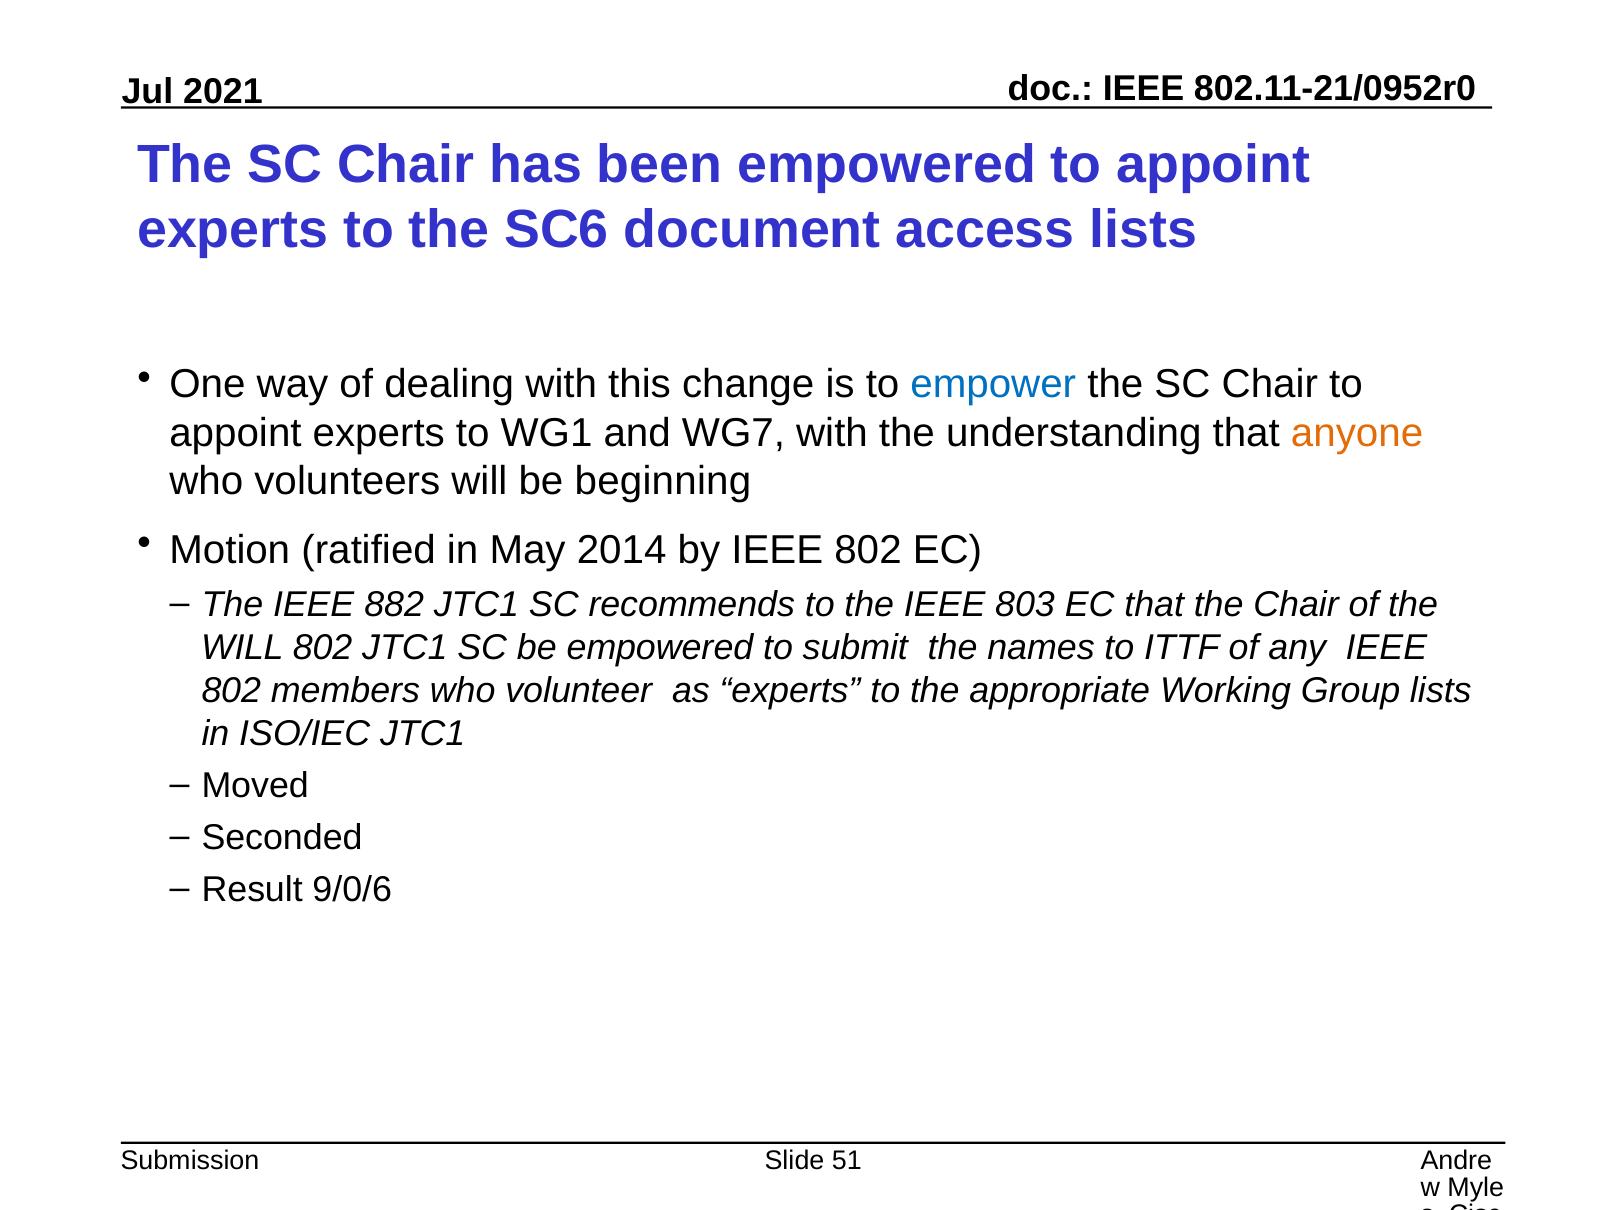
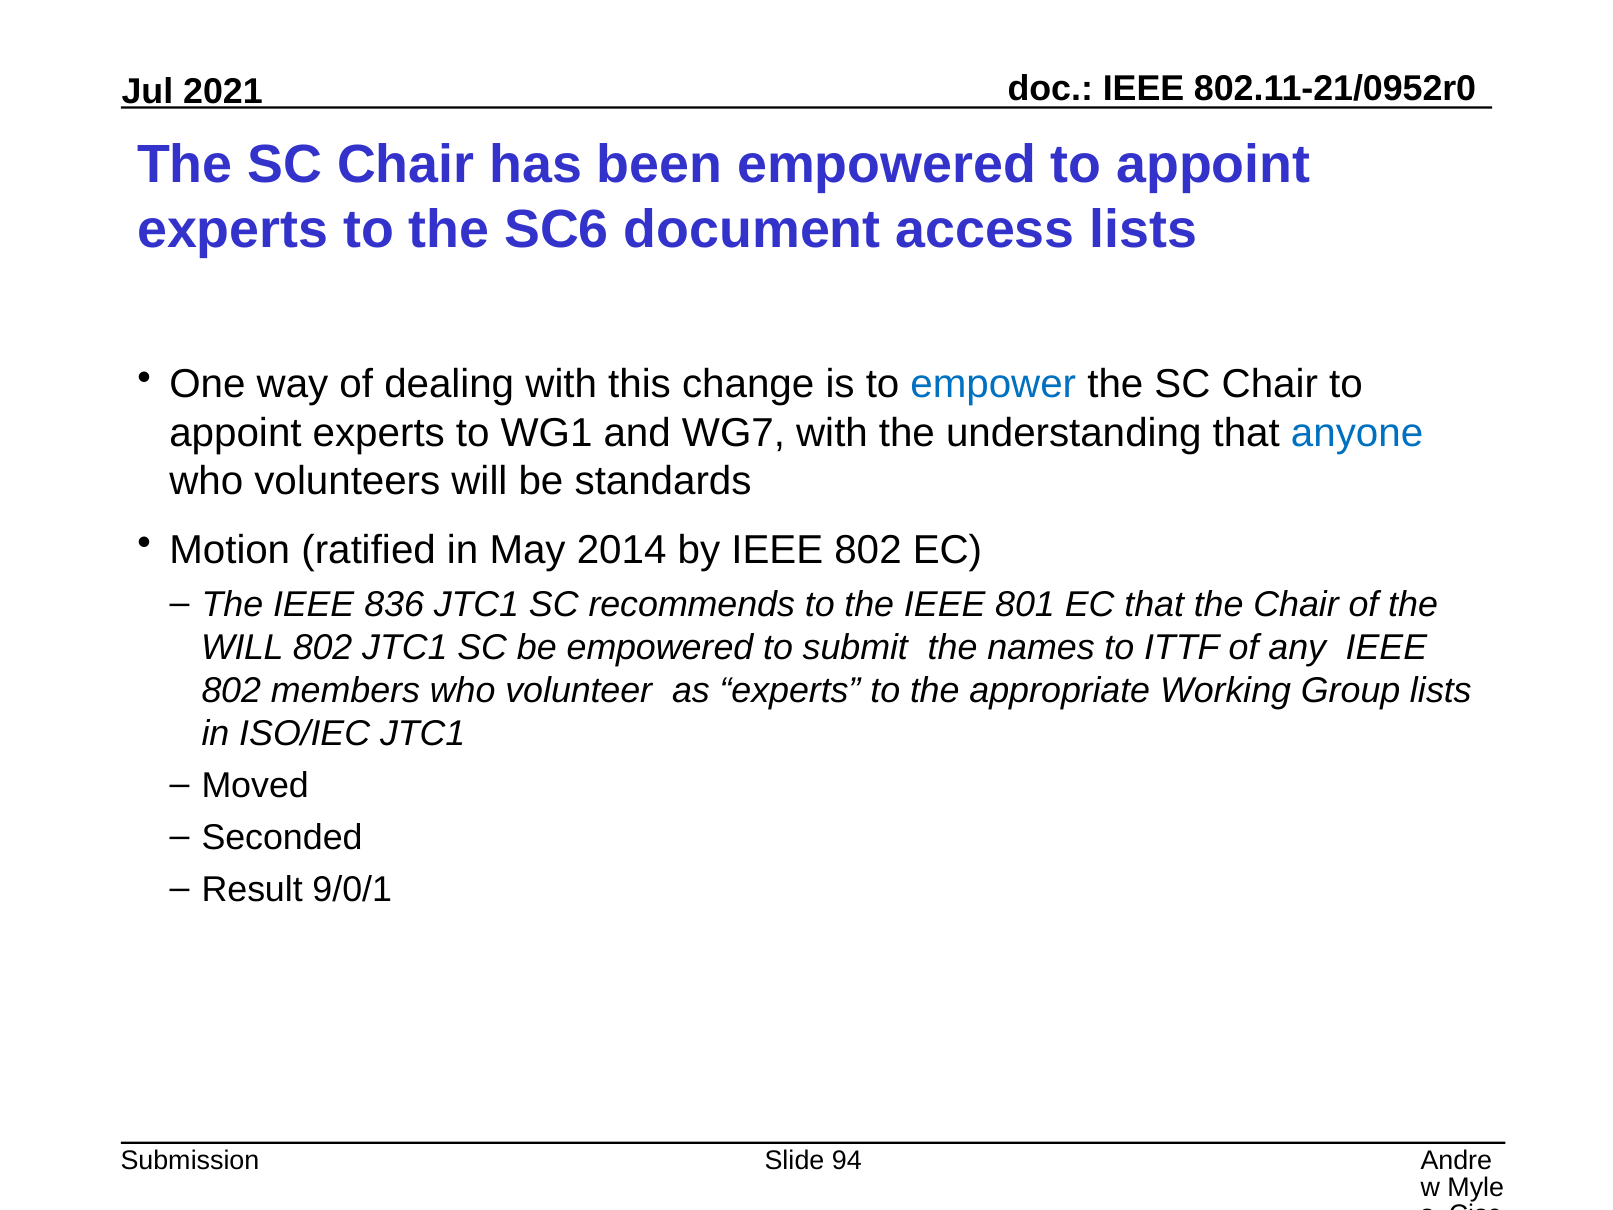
anyone colour: orange -> blue (1357, 433)
beginning: beginning -> standards (663, 481)
882: 882 -> 836 (394, 604)
803: 803 -> 801 (1025, 604)
9/0/6: 9/0/6 -> 9/0/1 (352, 889)
51: 51 -> 94 (847, 1160)
